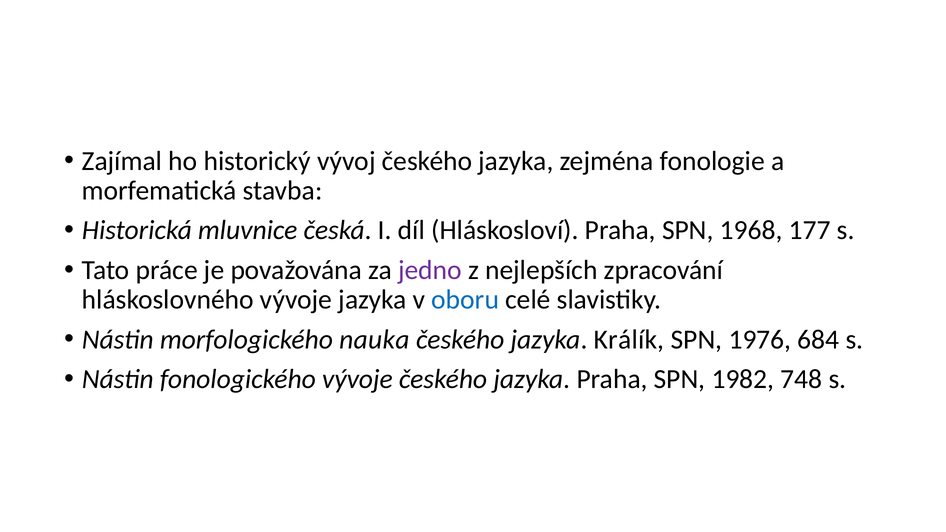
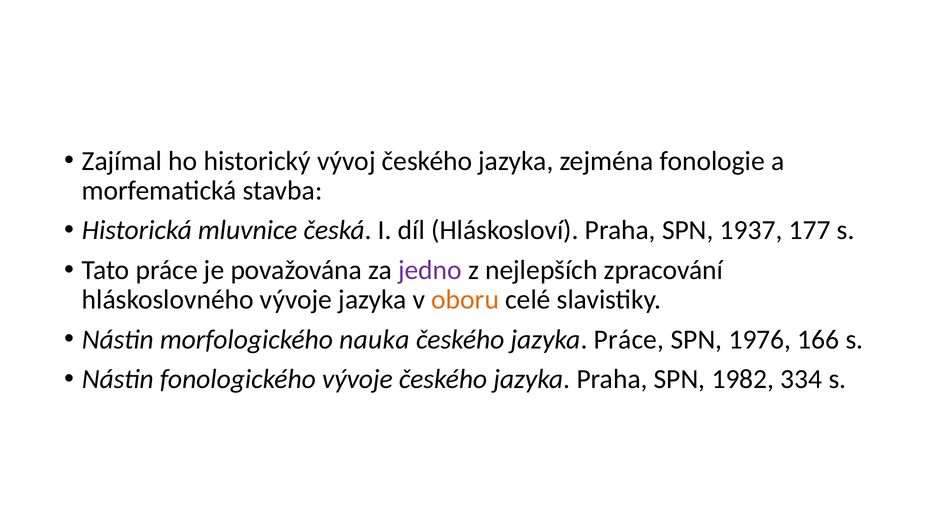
1968: 1968 -> 1937 (751, 230)
oboru colour: blue -> orange (465, 300)
jazyka Králík: Králík -> Práce (629, 340)
684: 684 -> 166 (818, 340)
748: 748 -> 334 (801, 379)
